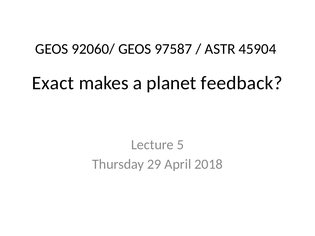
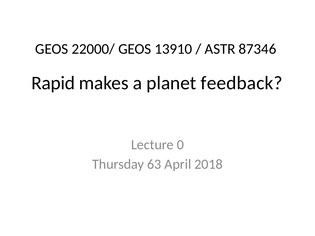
92060/: 92060/ -> 22000/ (93, 49)
97587: 97587 -> 13910 (173, 49)
45904: 45904 -> 87346 (257, 49)
Exact: Exact -> Rapid (53, 83)
5: 5 -> 0 (180, 145)
29: 29 -> 63 (154, 164)
